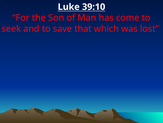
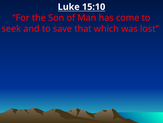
39:10: 39:10 -> 15:10 (94, 7)
